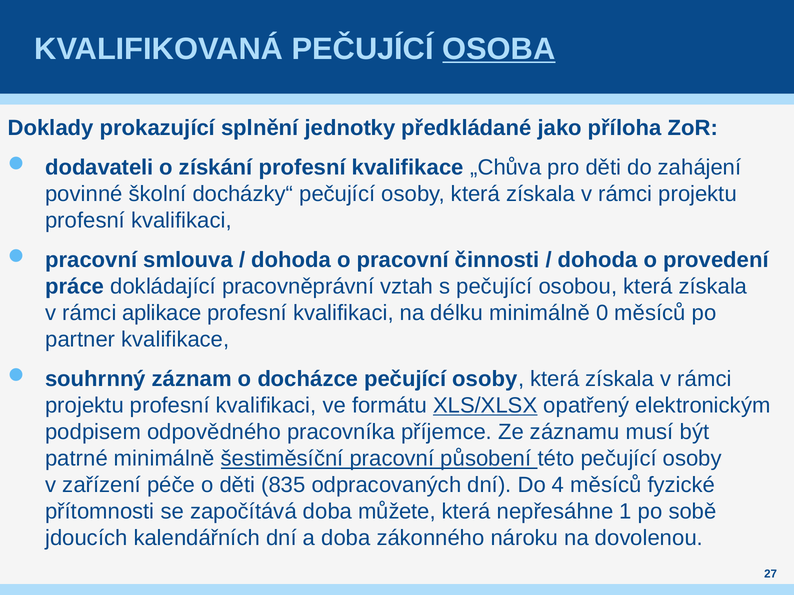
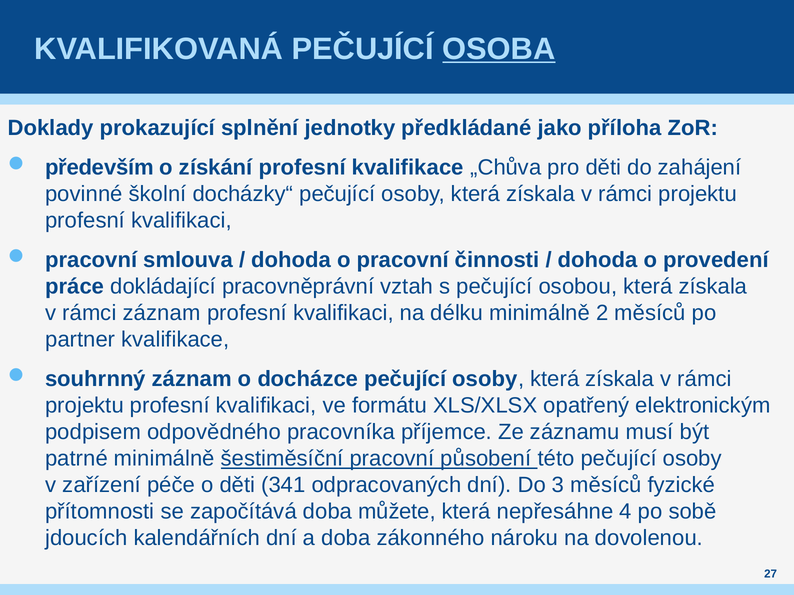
dodavateli: dodavateli -> především (99, 168)
rámci aplikace: aplikace -> záznam (162, 313)
0: 0 -> 2 (602, 313)
XLS/XLSX underline: present -> none (485, 406)
835: 835 -> 341 (283, 485)
4: 4 -> 3 (558, 485)
1: 1 -> 4 (626, 512)
